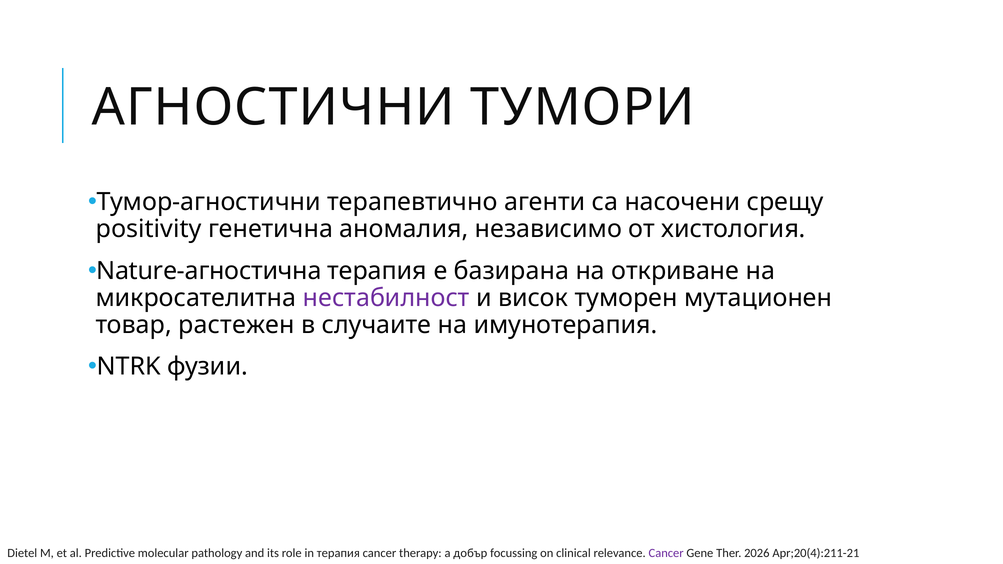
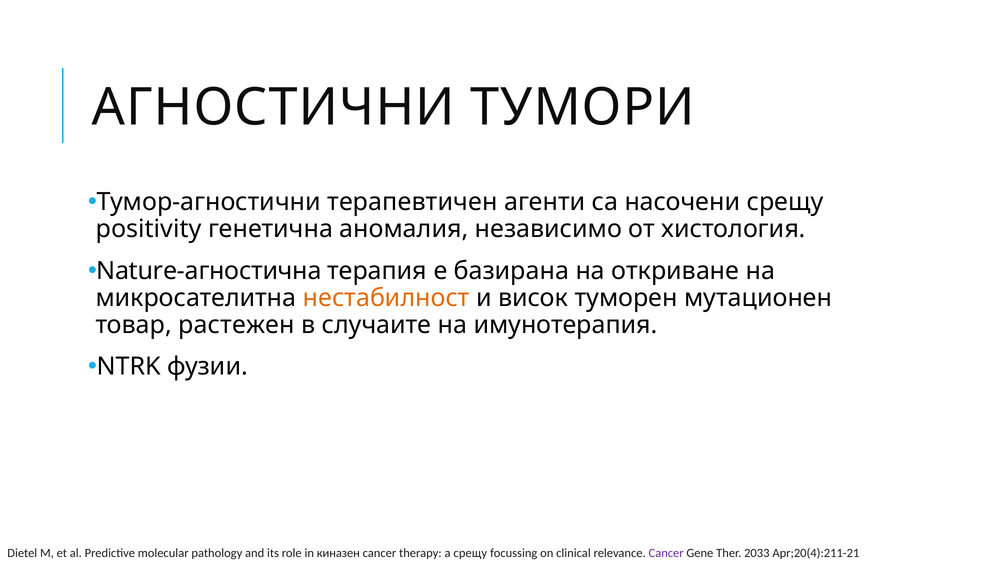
терапевтично: терапевтично -> терапевтичен (412, 202)
нестабилност colour: purple -> orange (386, 298)
in терапия: терапия -> киназен (338, 553)
a добър: добър -> срещу (470, 553)
2026: 2026 -> 2033 (757, 553)
